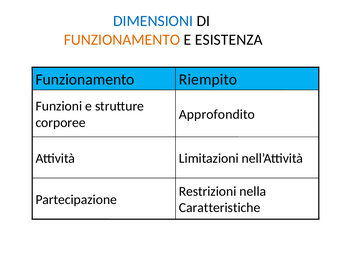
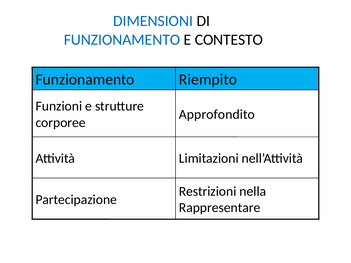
FUNZIONAMENTO colour: orange -> blue (122, 40)
ESISTENZA: ESISTENZA -> CONTESTO (229, 40)
Caratteristiche: Caratteristiche -> Rappresentare (220, 208)
